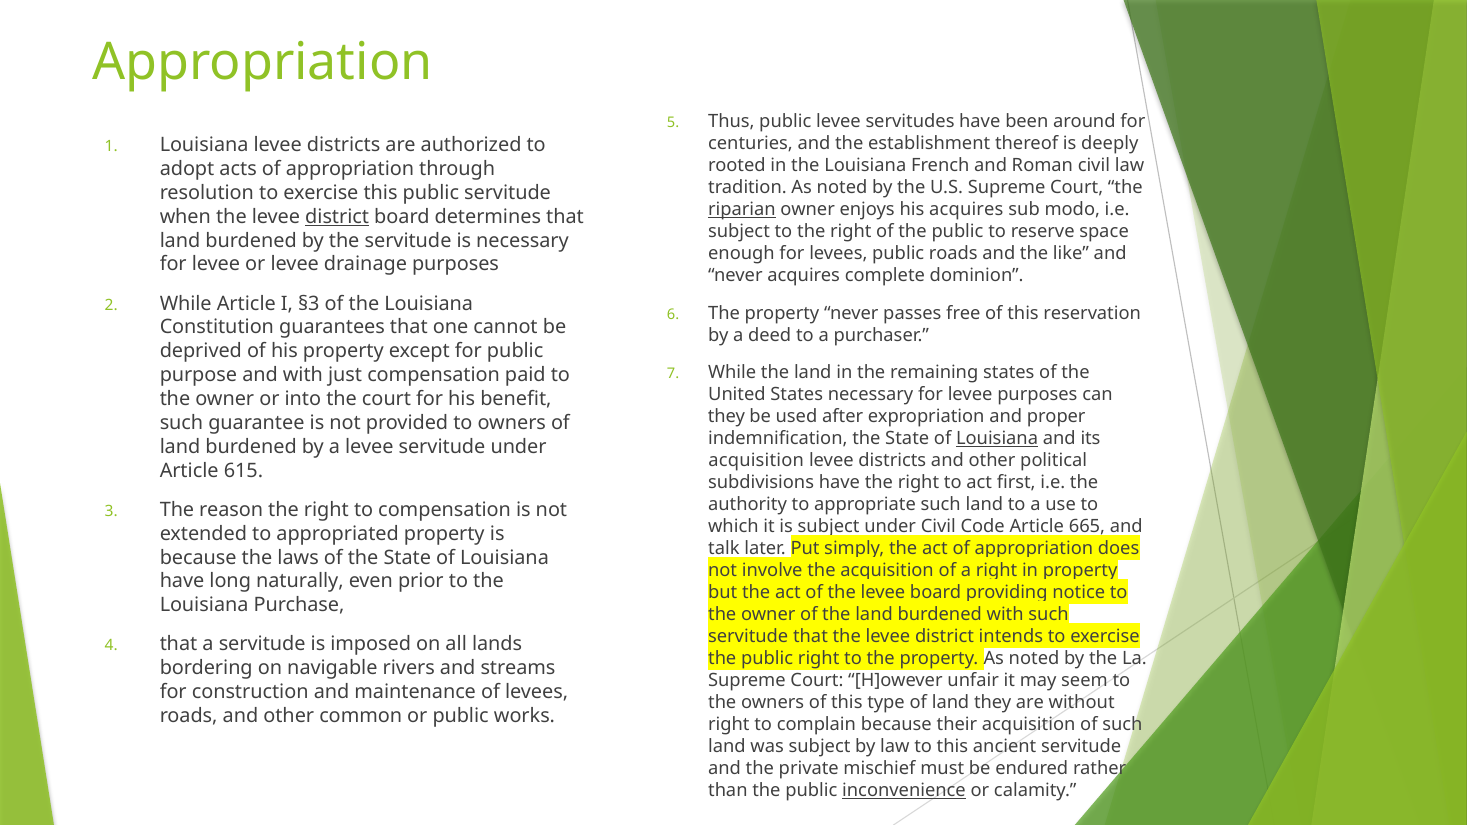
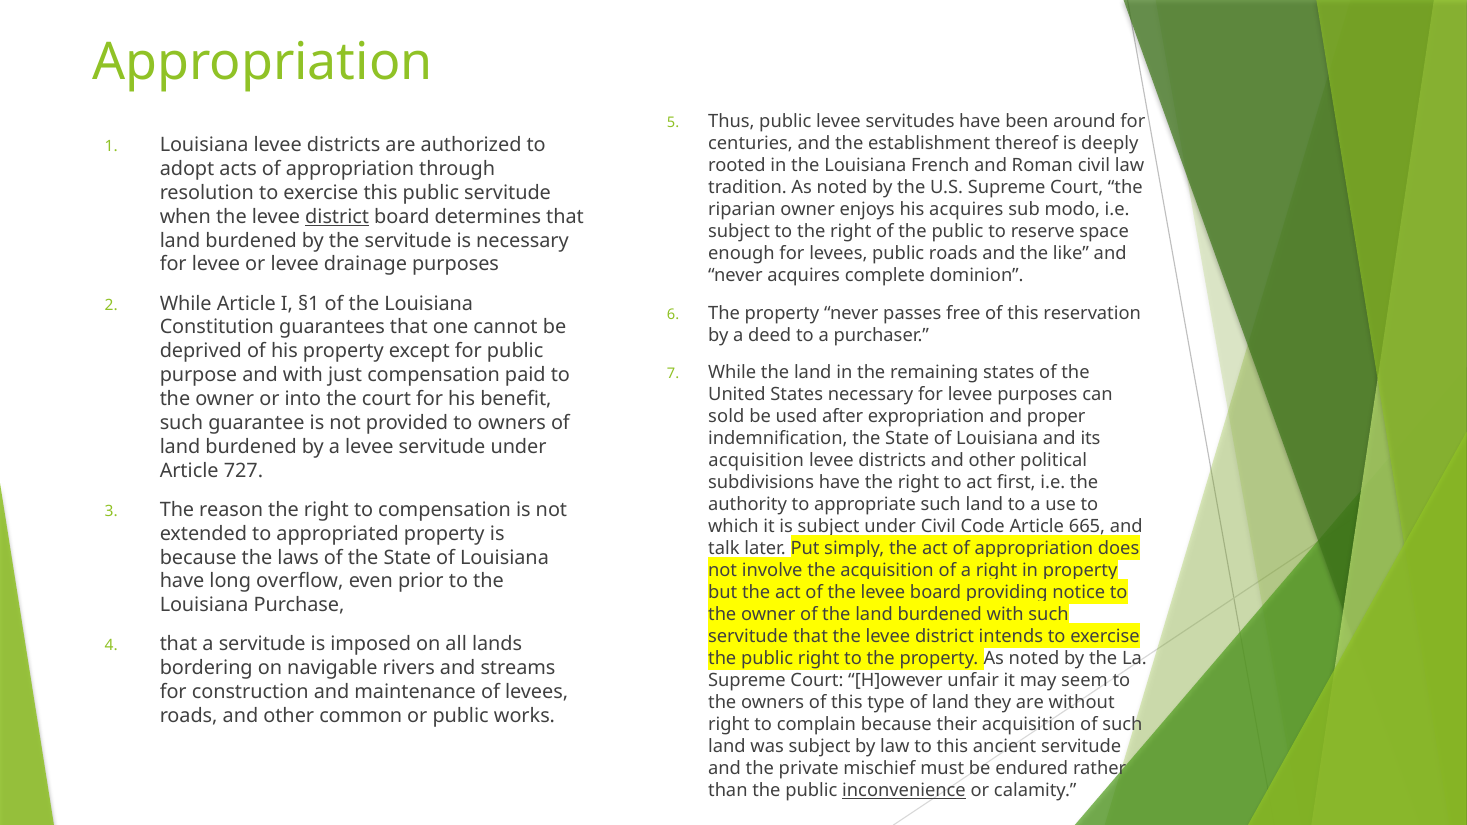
riparian underline: present -> none (742, 210)
§3: §3 -> §1 (309, 304)
they: they -> sold (726, 417)
Louisiana underline: present -> none (997, 439)
615: 615 -> 727 (243, 471)
naturally: naturally -> overflow (300, 581)
